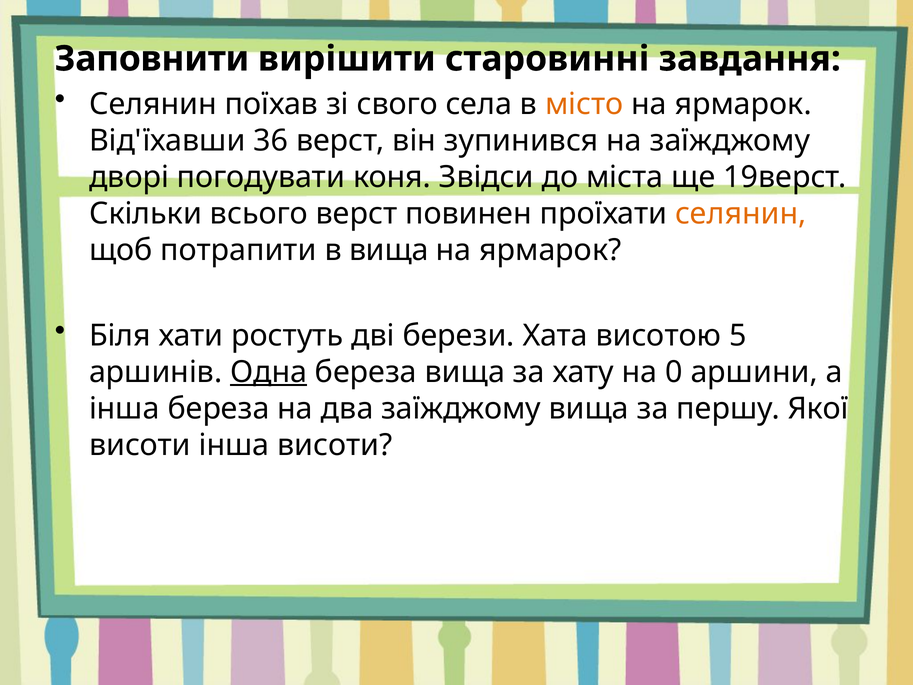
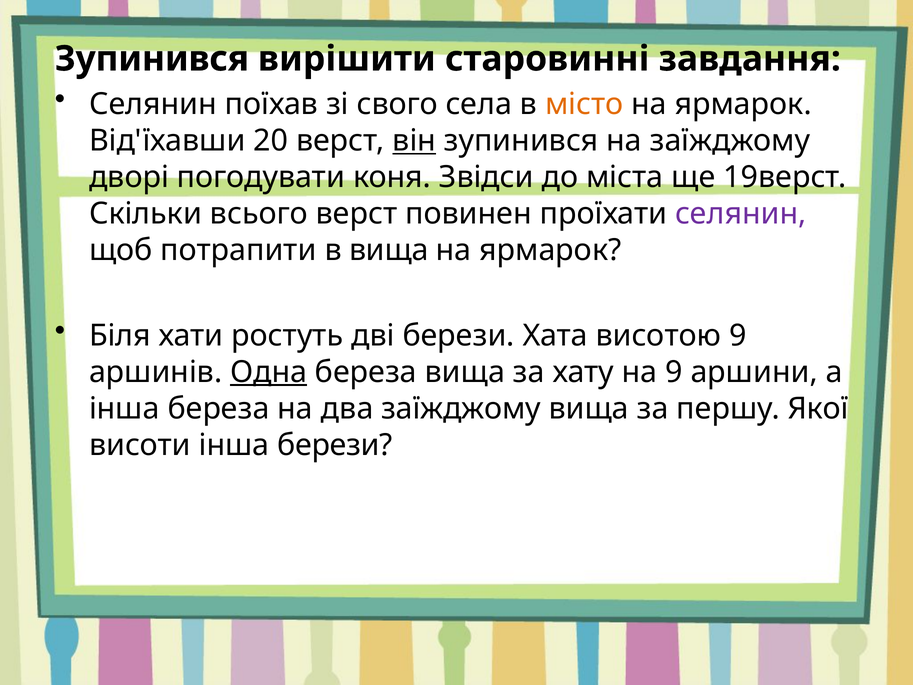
Заповнити: Заповнити -> Зупинився (152, 59)
36: 36 -> 20 (271, 141)
він underline: none -> present (414, 141)
селянин colour: orange -> purple (741, 214)
висотою 5: 5 -> 9 (738, 335)
на 0: 0 -> 9 (674, 372)
інша висоти: висоти -> берези (335, 445)
